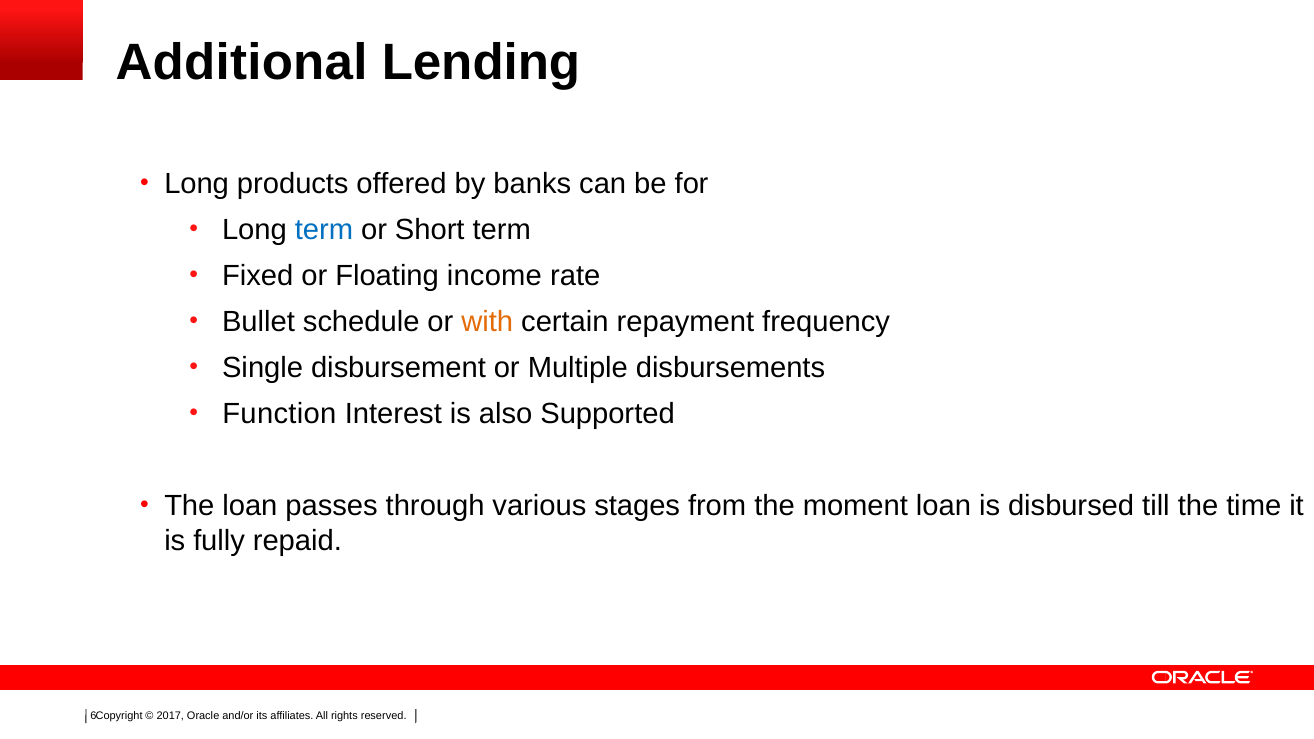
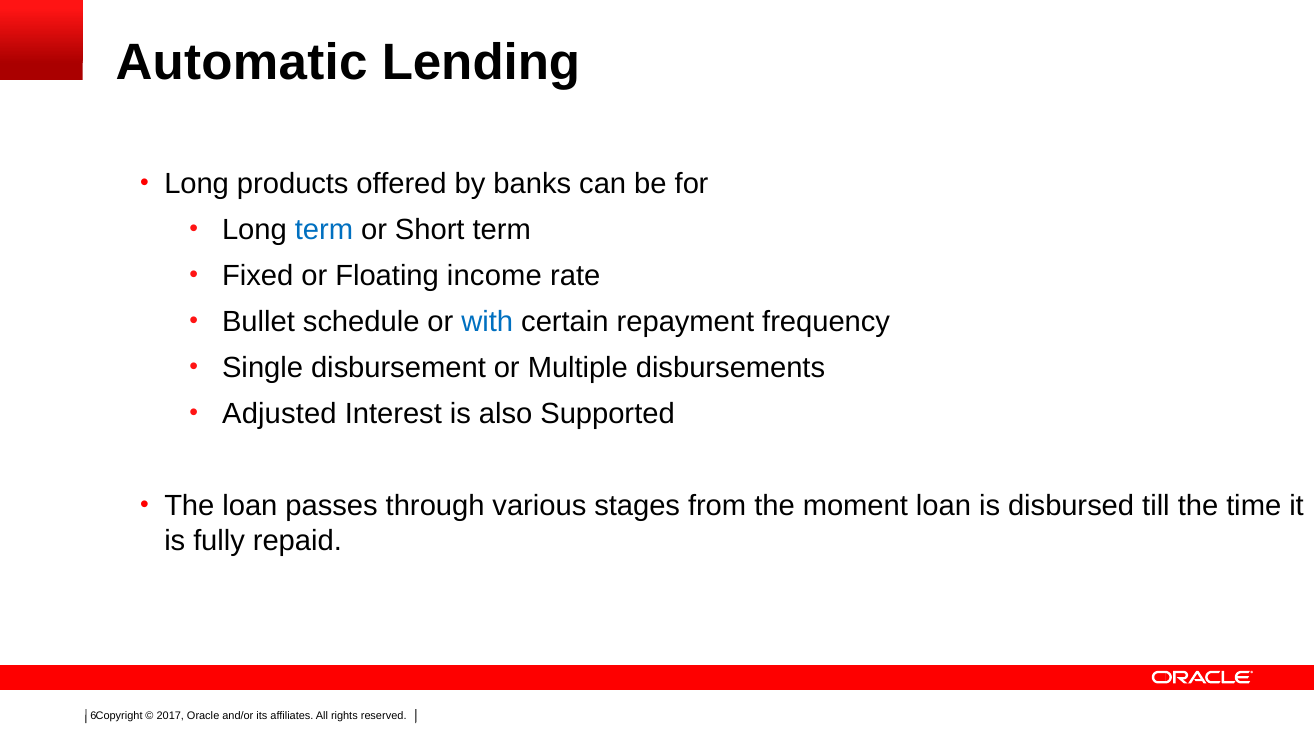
Additional: Additional -> Automatic (242, 63)
with colour: orange -> blue (487, 322)
Function: Function -> Adjusted (279, 414)
